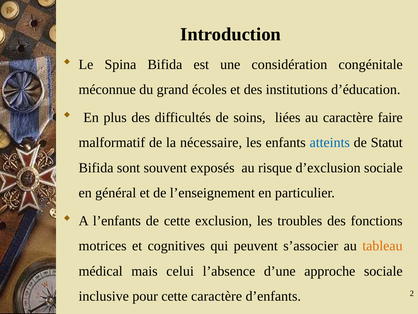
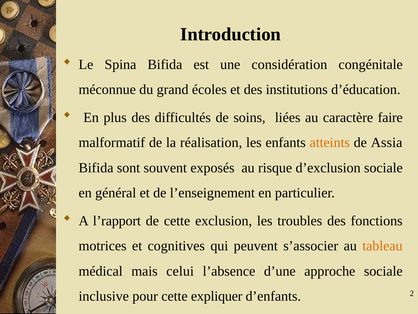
nécessaire: nécessaire -> réalisation (211, 142)
atteints colour: blue -> orange (330, 142)
Statut: Statut -> Assia (387, 142)
l’enfants: l’enfants -> l’rapport (117, 221)
cette caractère: caractère -> expliquer (217, 296)
